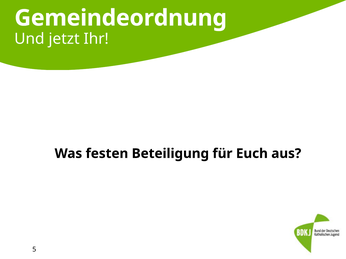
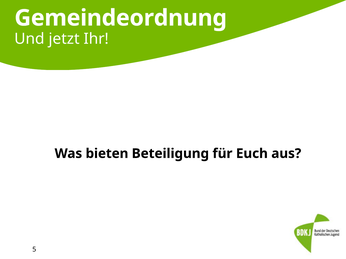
festen: festen -> bieten (107, 154)
